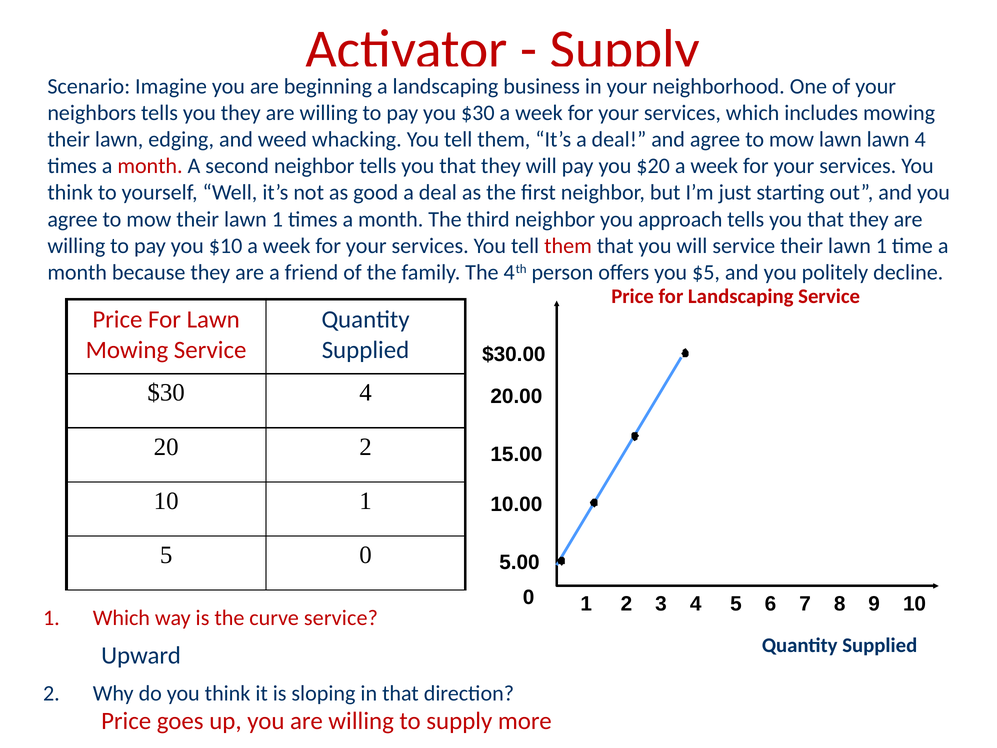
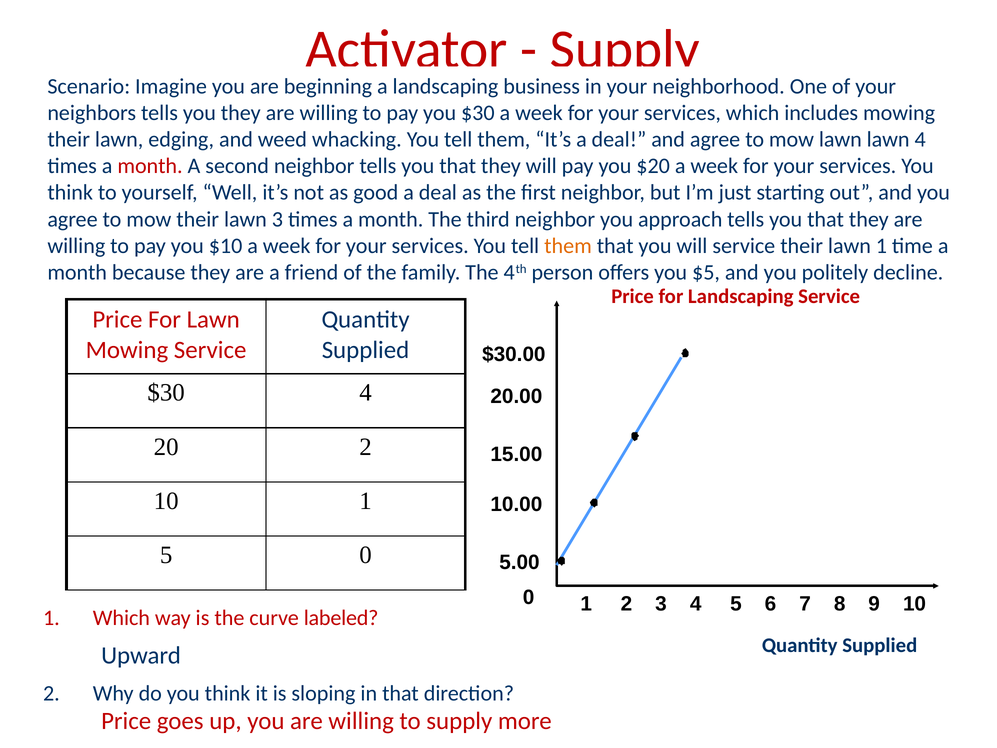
mow their lawn 1: 1 -> 3 (277, 219)
them colour: red -> orange (568, 246)
curve service: service -> labeled (341, 618)
